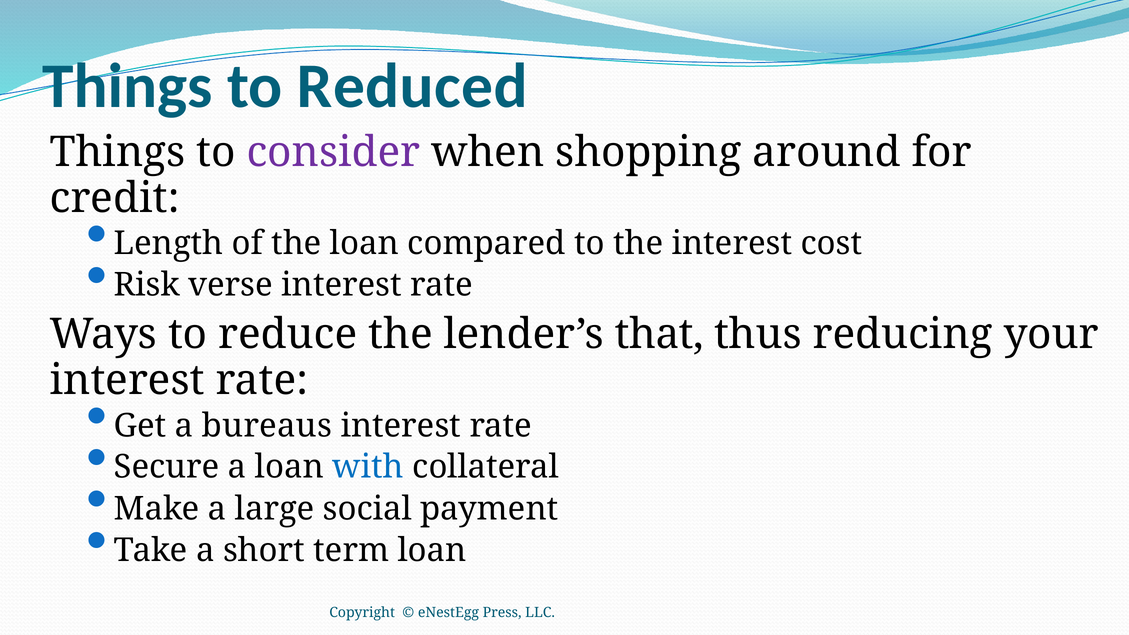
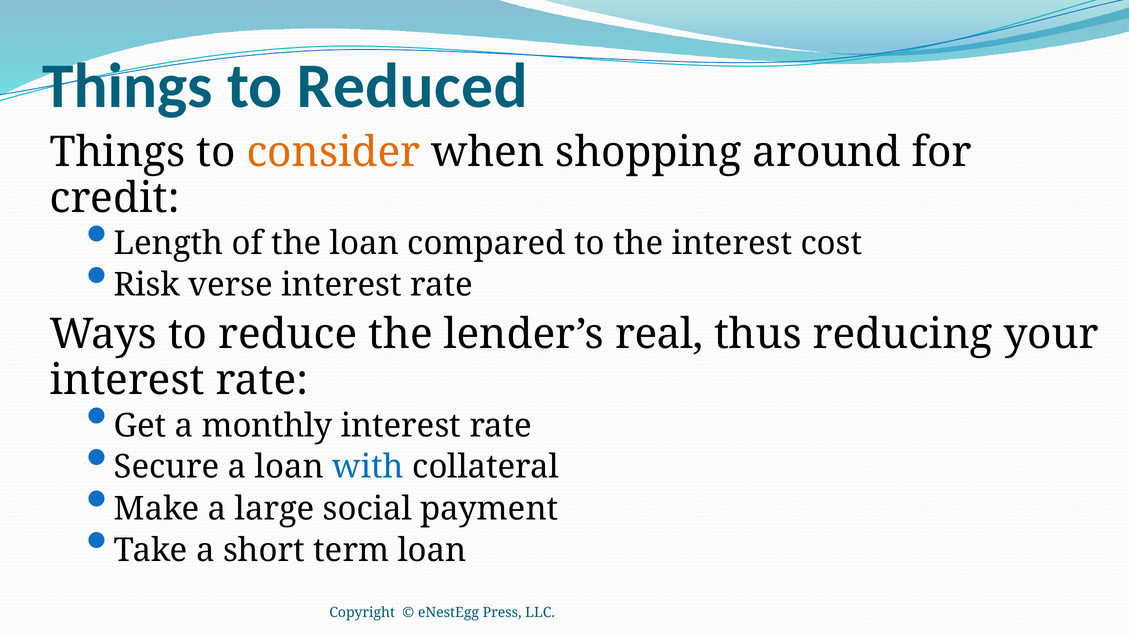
consider colour: purple -> orange (333, 153)
that: that -> real (659, 335)
bureaus: bureaus -> monthly (267, 426)
